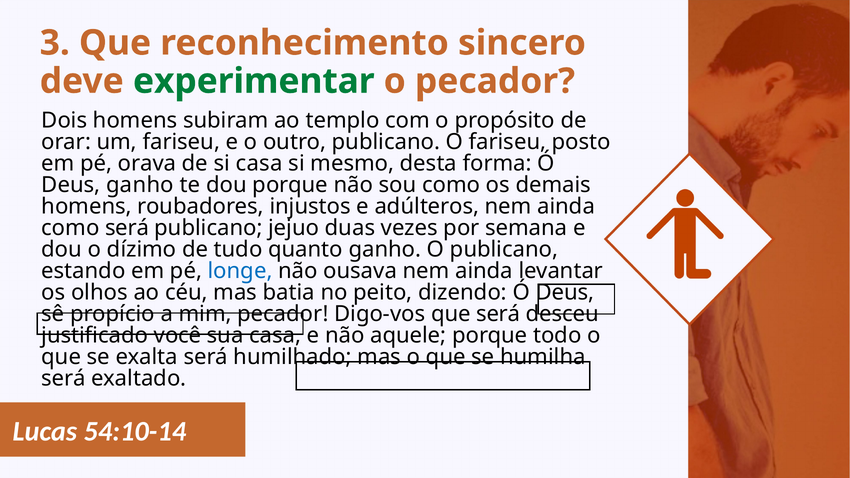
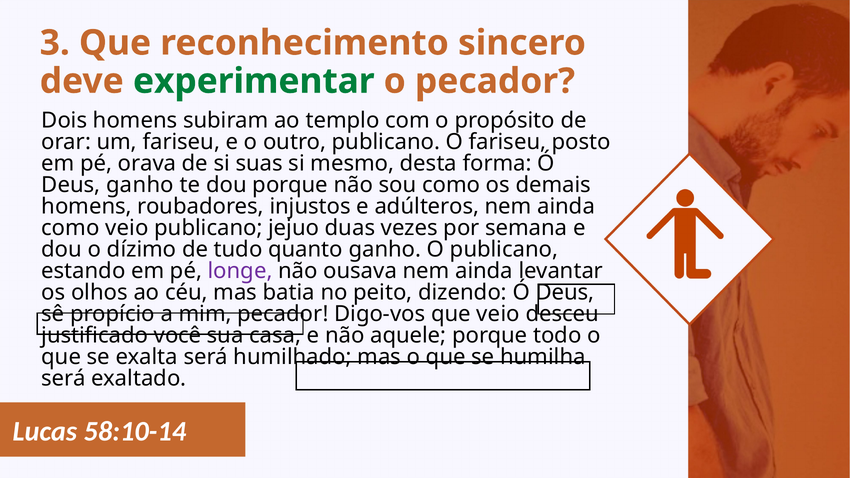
si casa: casa -> suas (259, 164)
como será: será -> veio (127, 228)
longe colour: blue -> purple (240, 271)
que será: será -> veio (498, 314)
54:10-14: 54:10-14 -> 58:10-14 (135, 431)
